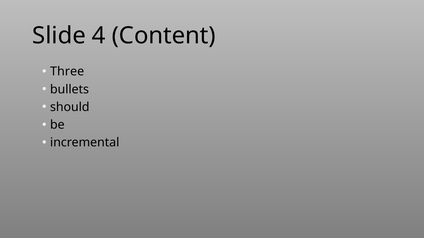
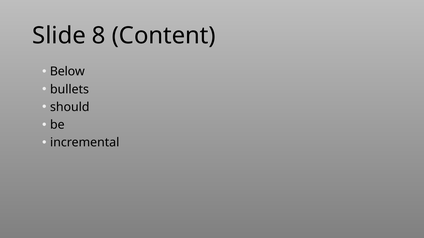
4: 4 -> 8 (99, 36)
Three: Three -> Below (67, 72)
